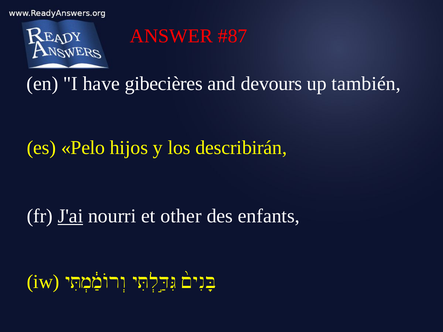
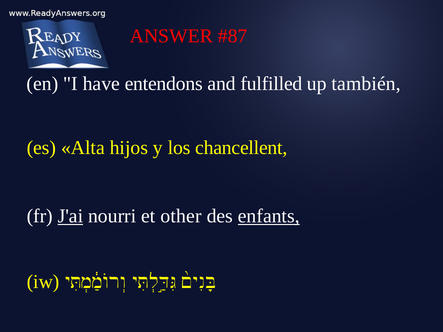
gibecières: gibecières -> entendons (164, 84)
devours: devours -> fulfilled (272, 84)
Pelo: Pelo -> Alta (83, 148)
describirán: describirán -> chancellent (241, 148)
enfants underline: none -> present (269, 216)
